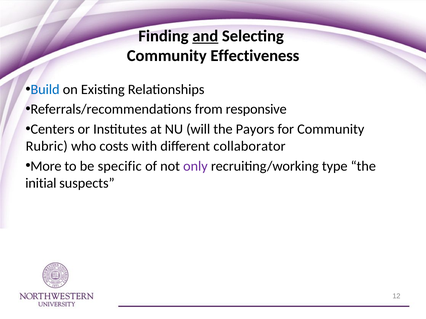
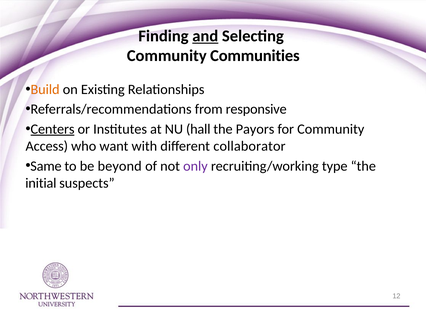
Effectiveness: Effectiveness -> Communities (255, 56)
Build colour: blue -> orange (45, 90)
Centers underline: none -> present (52, 129)
will: will -> hall (198, 129)
Rubric: Rubric -> Access (47, 146)
costs: costs -> want (114, 146)
More: More -> Same (46, 166)
specific: specific -> beyond (120, 166)
